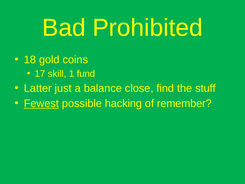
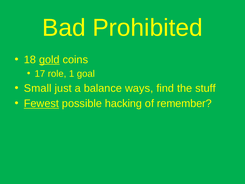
gold underline: none -> present (49, 60)
skill: skill -> role (57, 74)
fund: fund -> goal (86, 74)
Latter: Latter -> Small (38, 88)
close: close -> ways (139, 88)
